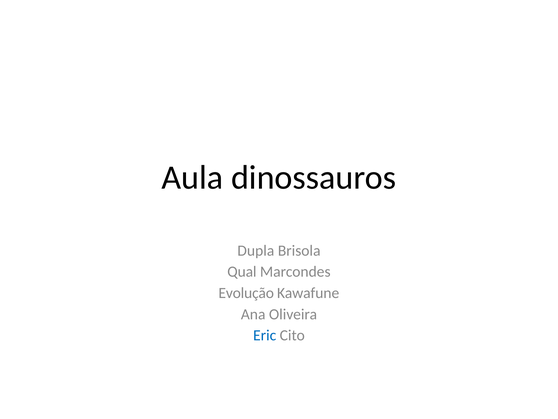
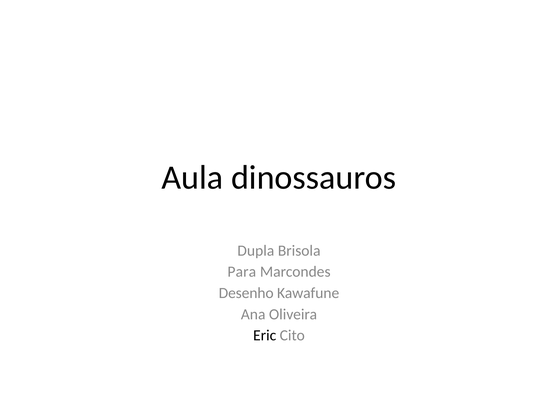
Qual: Qual -> Para (242, 272)
Evolução: Evolução -> Desenho (246, 293)
Eric colour: blue -> black (265, 335)
